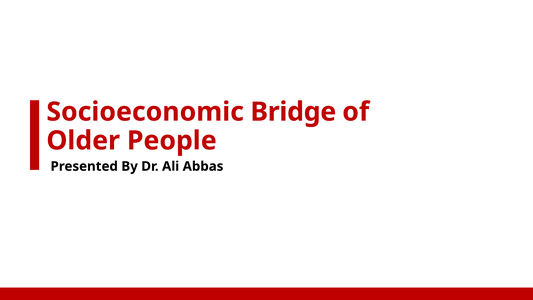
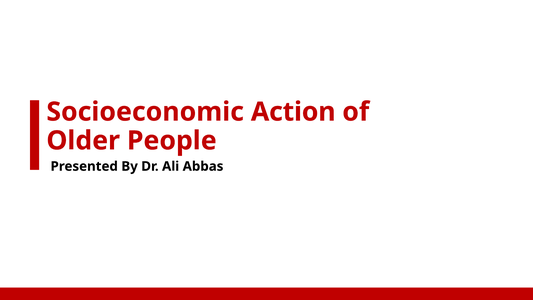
Bridge: Bridge -> Action (293, 112)
